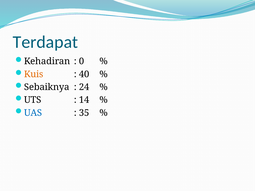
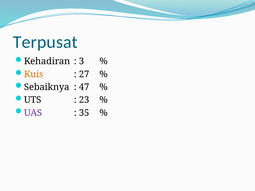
Terdapat: Terdapat -> Terpusat (45, 42)
0: 0 -> 3 (82, 61)
40: 40 -> 27 (84, 74)
24: 24 -> 47 (84, 87)
14: 14 -> 23 (84, 100)
UAS colour: blue -> purple (33, 113)
